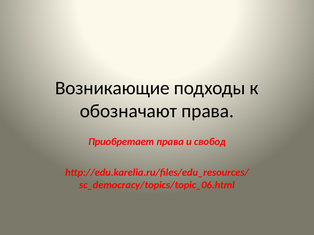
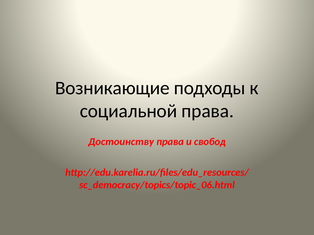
обозначают: обозначают -> социальной (129, 111)
Приобретает: Приобретает -> Достоинству (121, 142)
